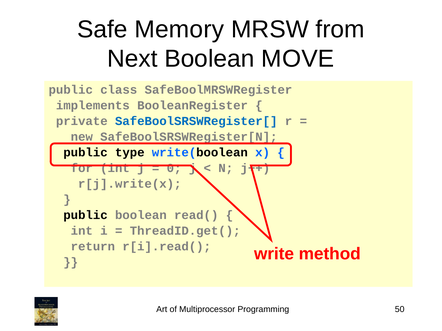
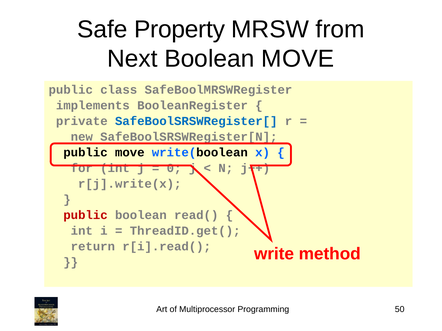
Memory: Memory -> Property (180, 29)
public type: type -> move (130, 153)
public colour: black -> red (86, 216)
